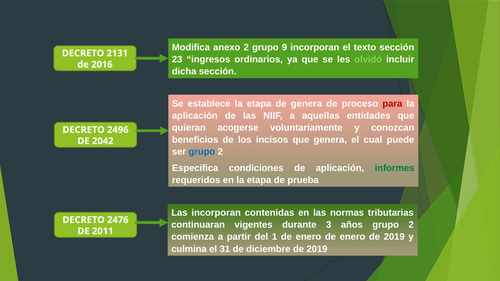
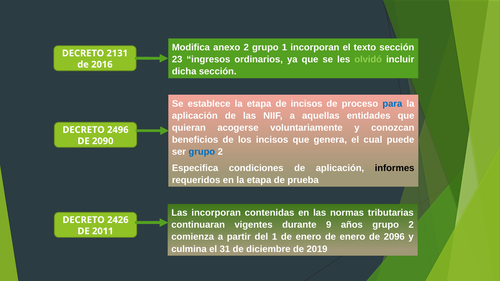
grupo 9: 9 -> 1 (285, 47)
de genera: genera -> incisos (307, 104)
para colour: red -> blue (392, 104)
2042: 2042 -> 2090 (103, 141)
informes colour: green -> black (395, 168)
2476: 2476 -> 2426 (118, 220)
3: 3 -> 9 (329, 225)
enero de 2019: 2019 -> 2096 (394, 237)
